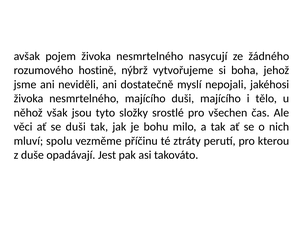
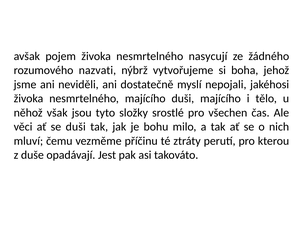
hostině: hostině -> nazvati (97, 70)
spolu: spolu -> čemu (59, 141)
